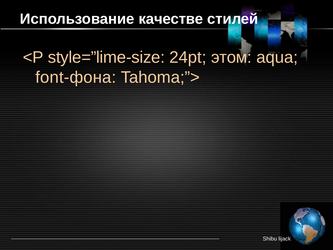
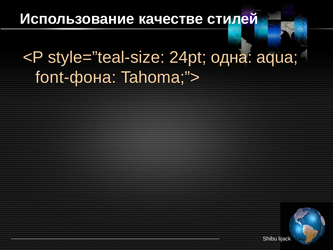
style=”lime-size: style=”lime-size -> style=”teal-size (106, 57)
этом: этом -> одна (231, 57)
